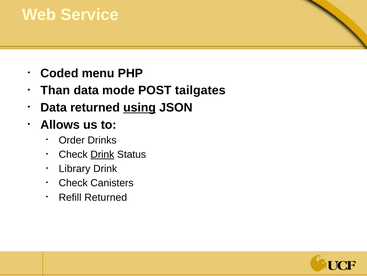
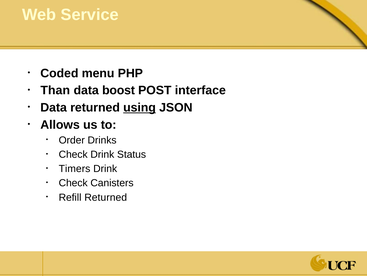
mode: mode -> boost (119, 90)
tailgates: tailgates -> interface (200, 90)
Drink underline: present -> none (102, 154)
Library: Library -> Timers (75, 168)
